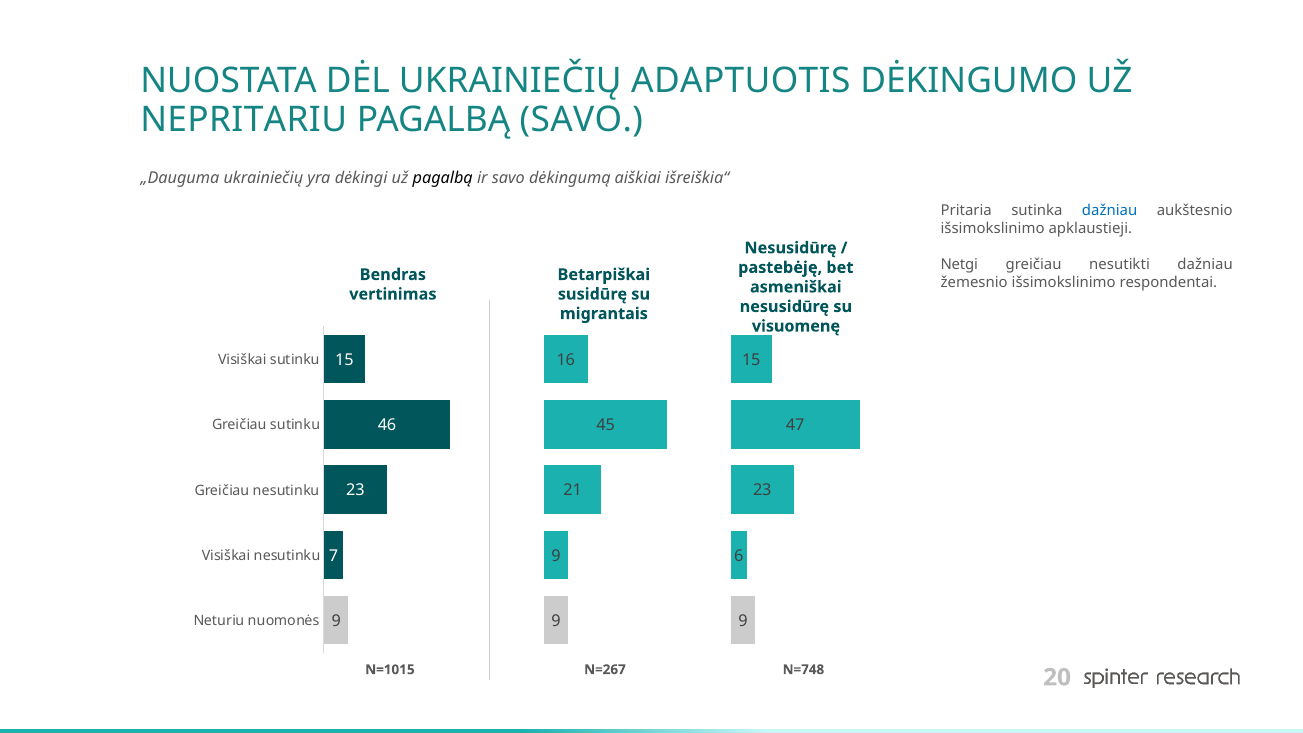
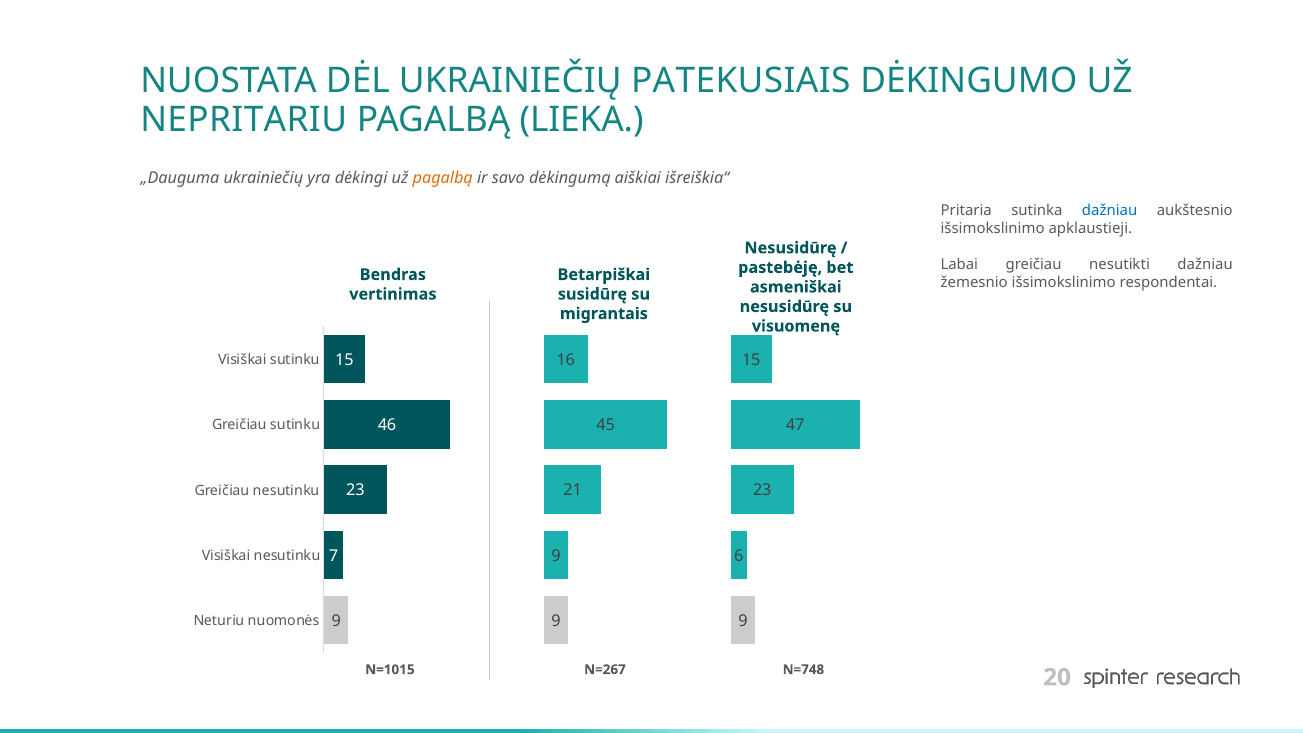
ADAPTUOTIS: ADAPTUOTIS -> PATEKUSIAIS (741, 81)
PAGALBĄ SAVO: SAVO -> LIEKA (582, 119)
pagalbą colour: black -> orange (443, 179)
Netgi: Netgi -> Labai (959, 264)
